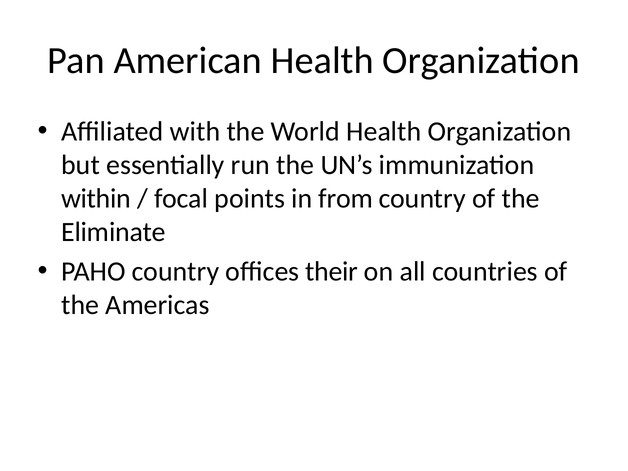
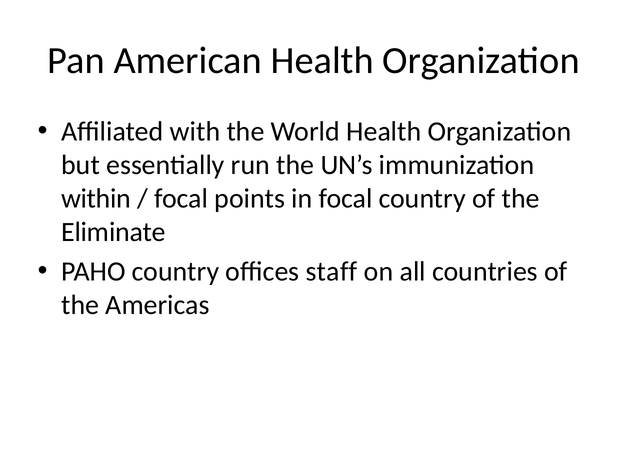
in from: from -> focal (346, 199)
their: their -> staff (331, 271)
